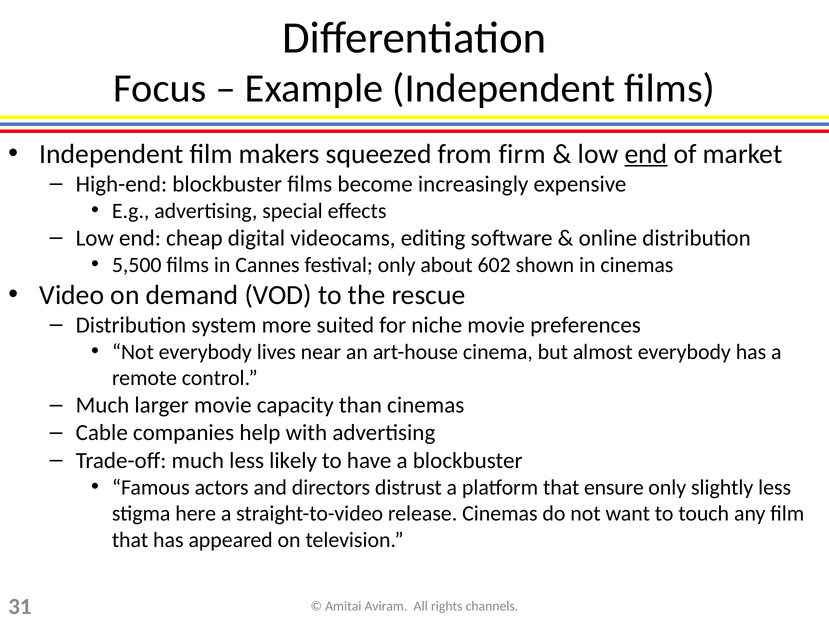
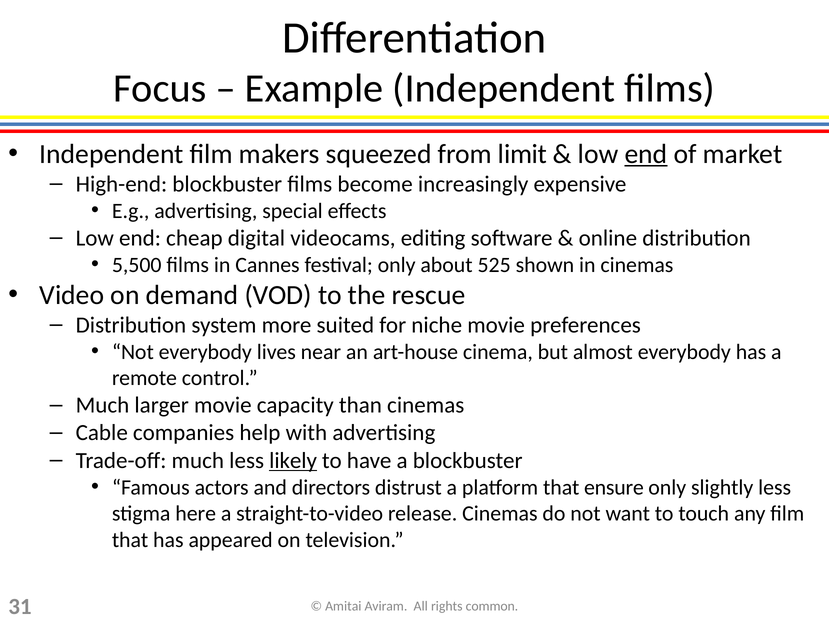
firm: firm -> limit (523, 154)
602: 602 -> 525 (494, 265)
likely underline: none -> present (293, 460)
channels: channels -> common (492, 606)
